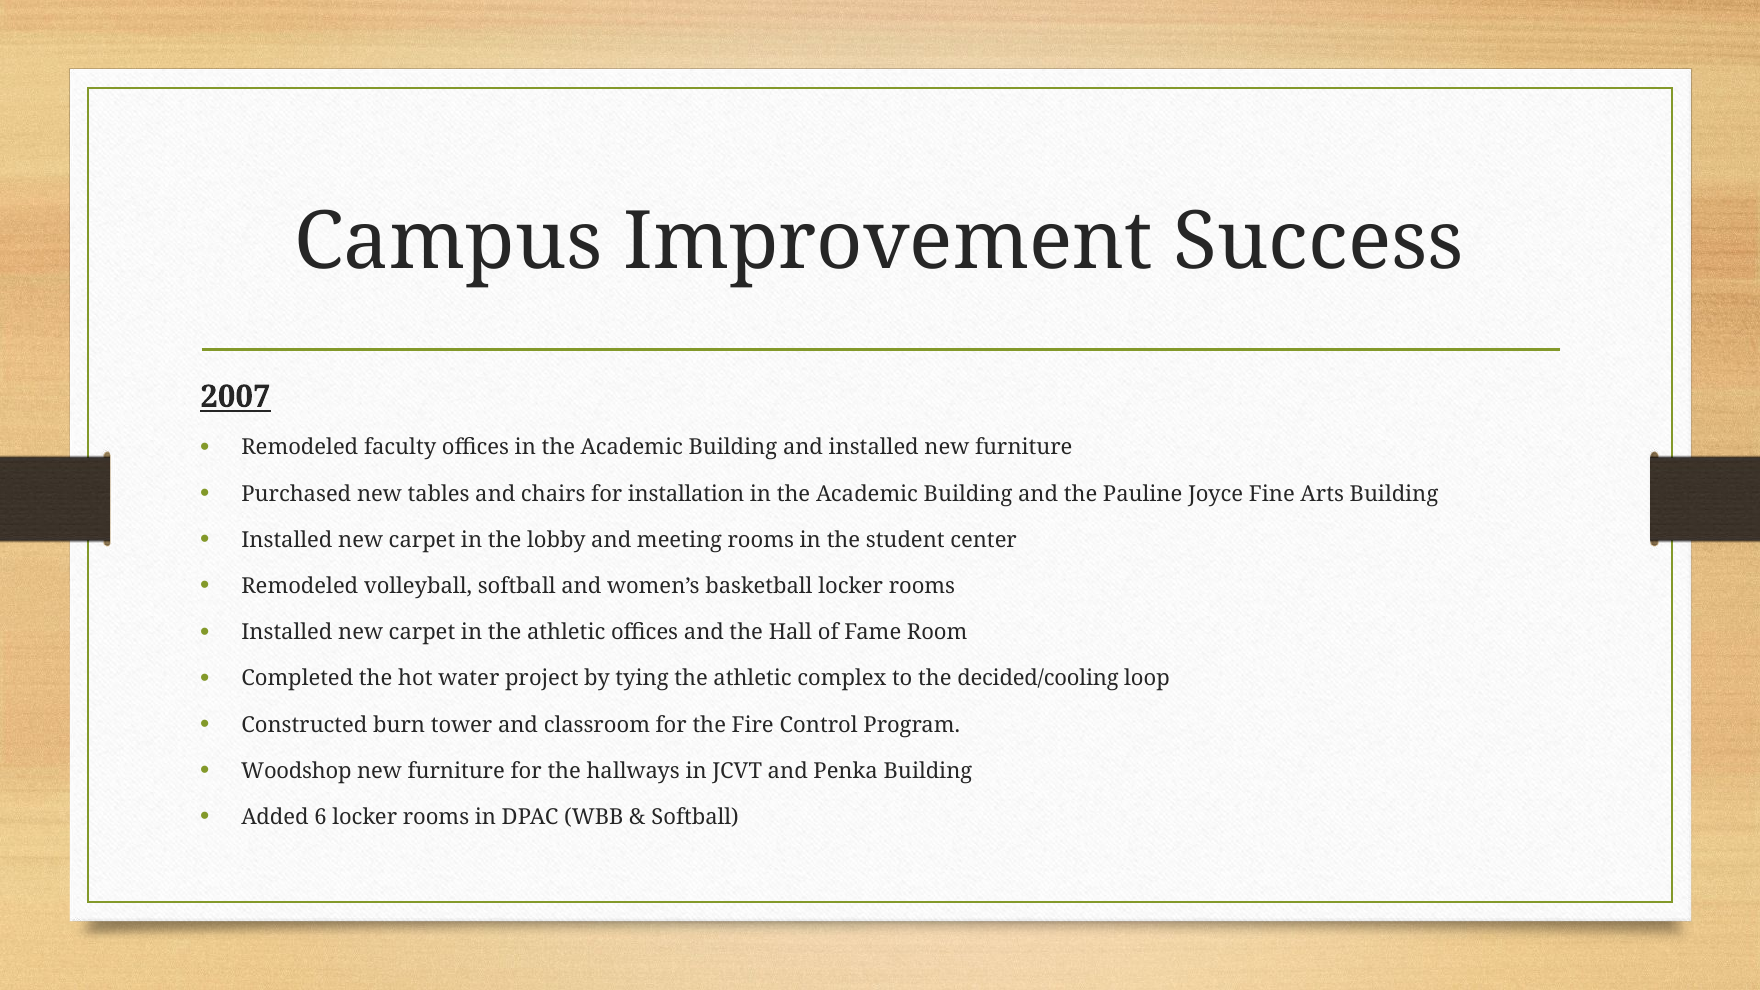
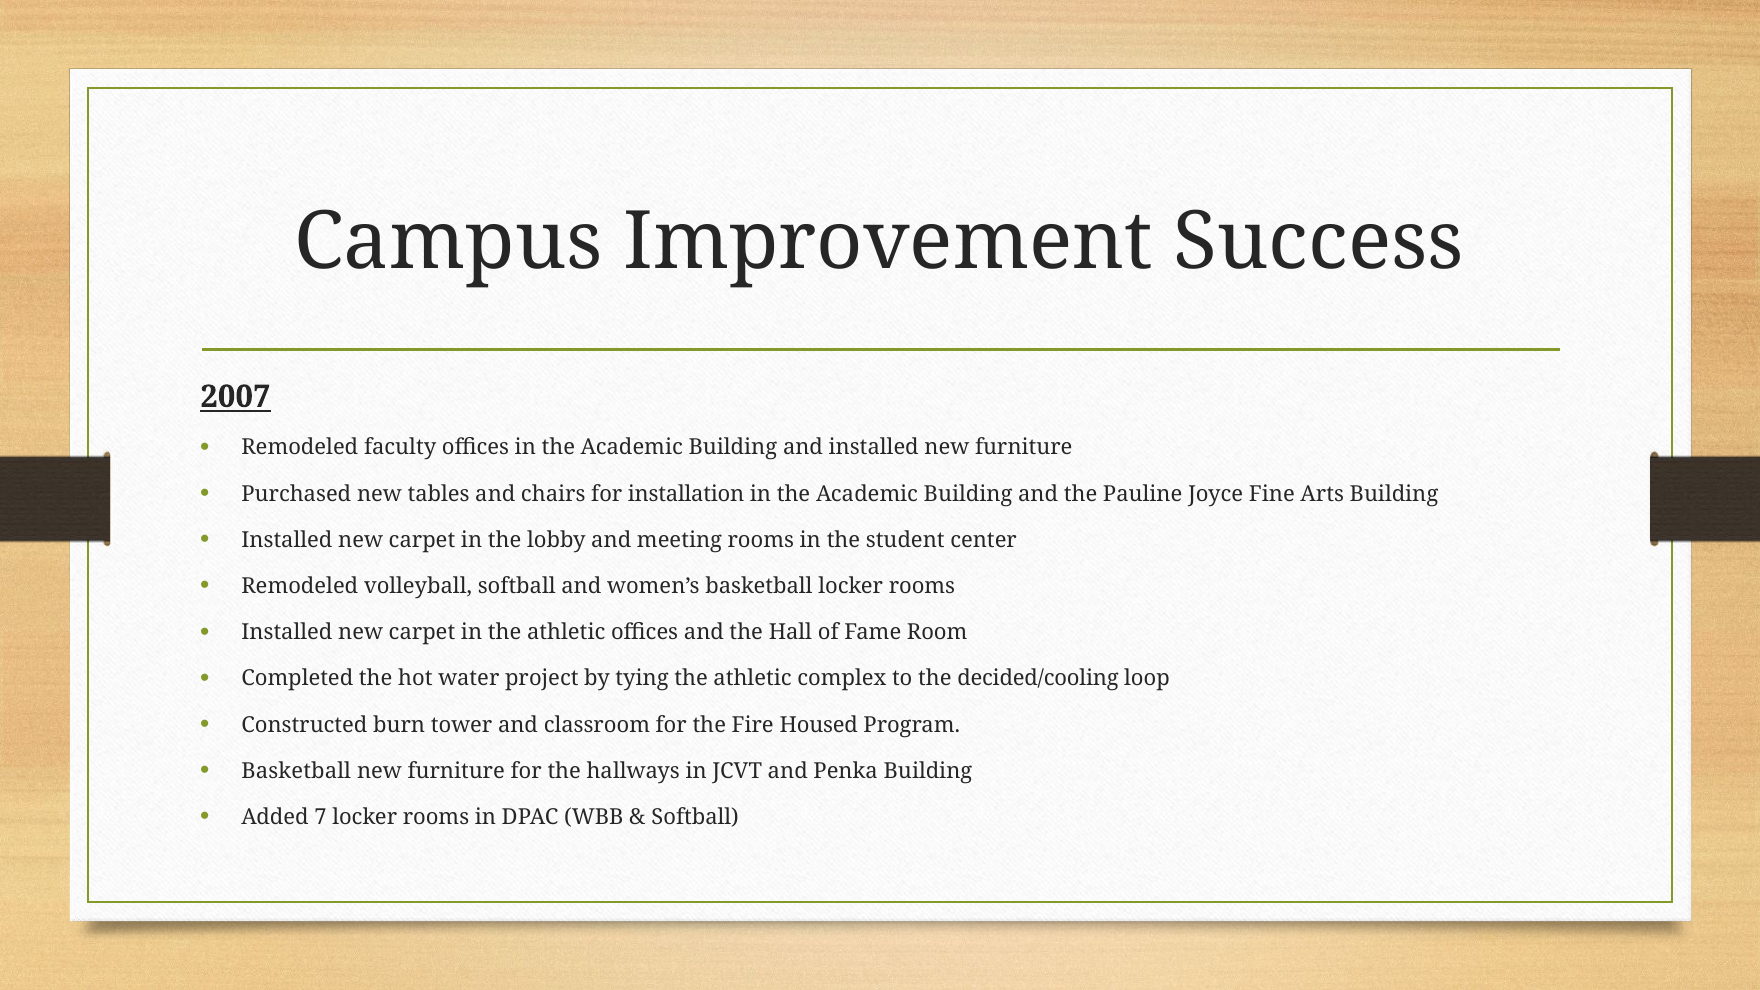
Control: Control -> Housed (819, 725)
Woodshop: Woodshop -> Basketball (296, 771)
6: 6 -> 7 (320, 817)
